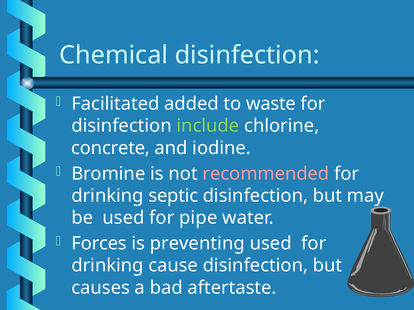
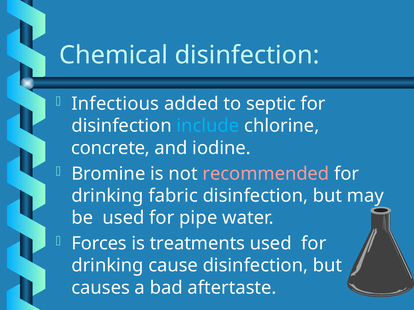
Facilitated: Facilitated -> Infectious (115, 104)
waste: waste -> septic (271, 104)
include colour: light green -> light blue (208, 126)
septic: septic -> fabric (173, 196)
preventing: preventing -> treatments (197, 244)
